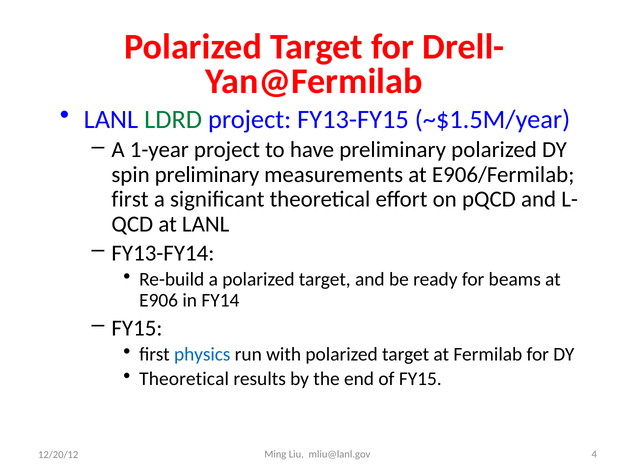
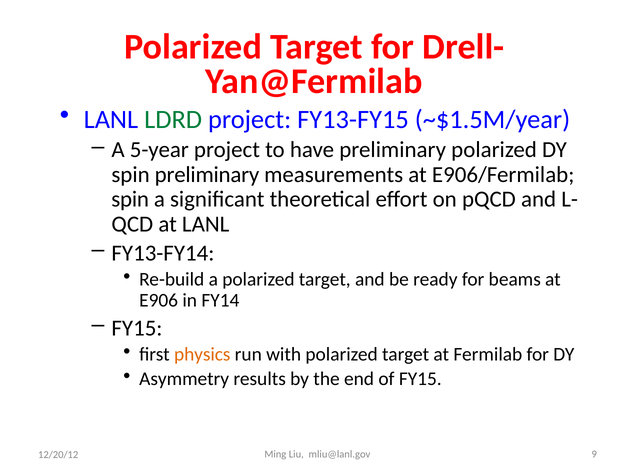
1-year: 1-year -> 5-year (159, 150)
first: first -> spin (130, 200)
physics colour: blue -> orange (202, 355)
Theoretical: Theoretical -> Asymmetry (184, 379)
4: 4 -> 9 (594, 455)
